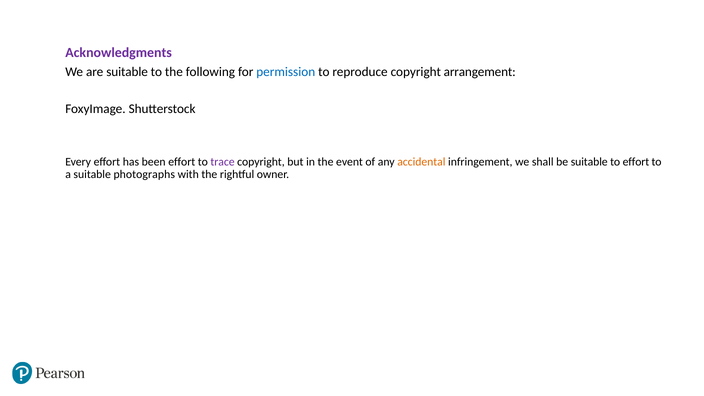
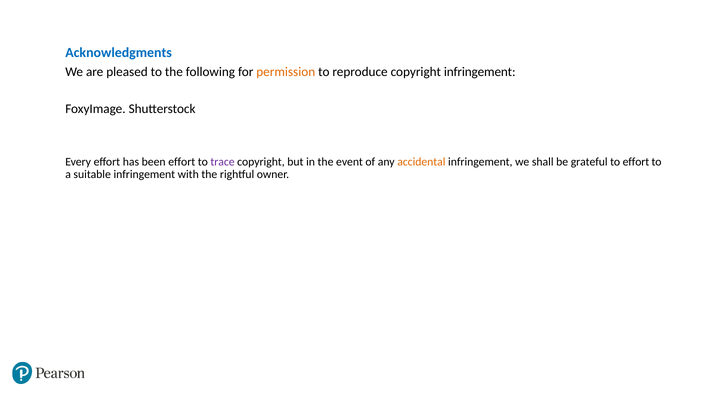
Acknowledgments colour: purple -> blue (119, 53)
are suitable: suitable -> pleased (127, 72)
permission colour: blue -> orange (286, 72)
copyright arrangement: arrangement -> infringement (480, 72)
be suitable: suitable -> grateful (589, 162)
suitable photographs: photographs -> infringement (144, 174)
